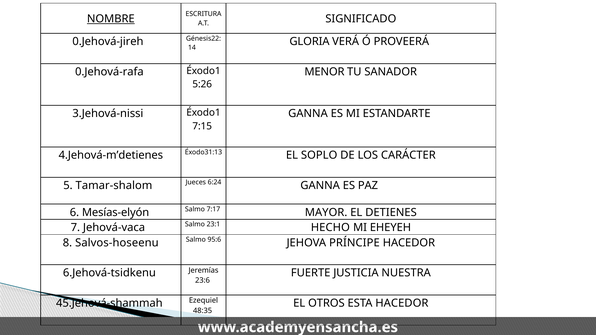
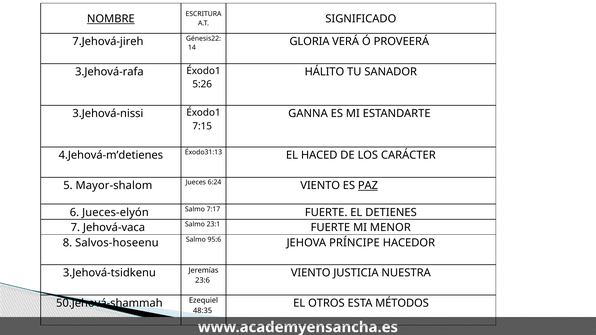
0.Jehová-jireh: 0.Jehová-jireh -> 7.Jehová-jireh (108, 42)
0.Jehová-rafa: 0.Jehová-rafa -> 3.Jehová-rafa (109, 72)
MENOR: MENOR -> HÁLITO (324, 72)
SOPLO: SOPLO -> HACED (319, 155)
Tamar-shalom: Tamar-shalom -> Mayor-shalom (114, 186)
6:24 GANNA: GANNA -> VIENTO (320, 186)
PAZ underline: none -> present (368, 186)
Mesías-elyón: Mesías-elyón -> Jueces-elyón (115, 212)
7:17 MAYOR: MAYOR -> FUERTE (326, 212)
23:1 HECHO: HECHO -> FUERTE (330, 228)
EHEYEH: EHEYEH -> MENOR (390, 228)
6.Jehová-tsidkenu: 6.Jehová-tsidkenu -> 3.Jehová-tsidkenu (109, 273)
FUERTE: FUERTE -> VIENTO (311, 273)
45.Jehová-shammah: 45.Jehová-shammah -> 50.Jehová-shammah (109, 303)
ESTA HACEDOR: HACEDOR -> MÉTODOS (402, 303)
